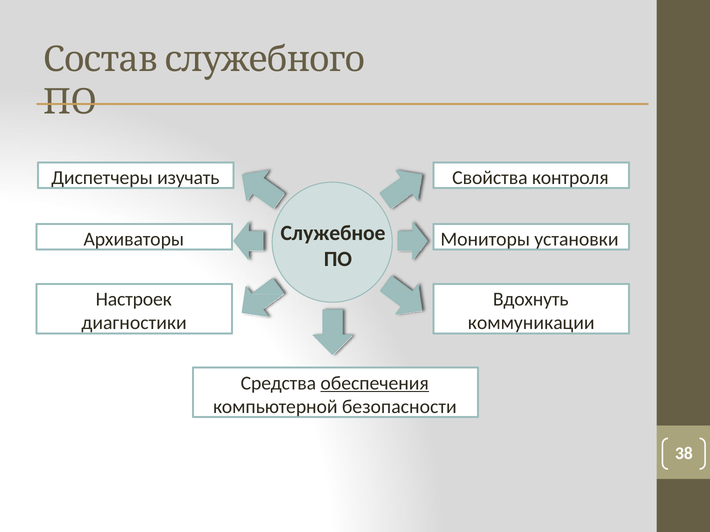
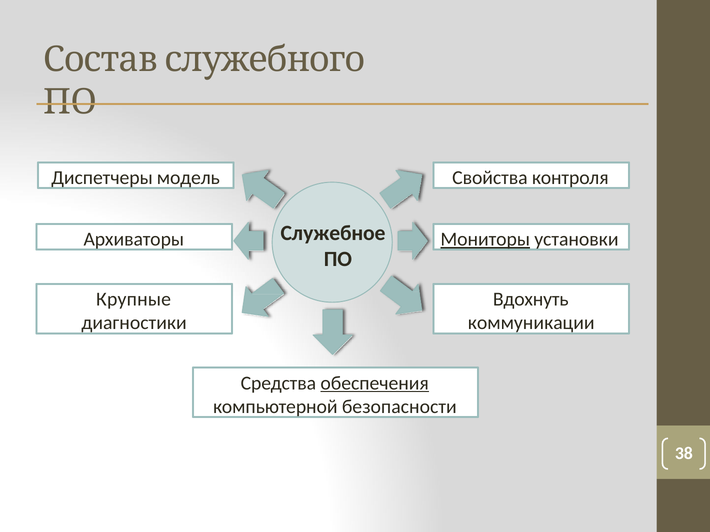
изучать: изучать -> модель (188, 178)
Мониторы underline: none -> present (485, 240)
Настроек: Настроек -> Крупные (134, 300)
